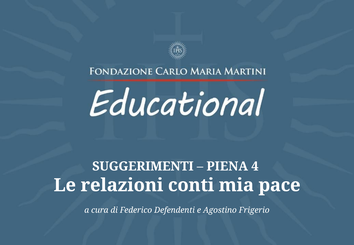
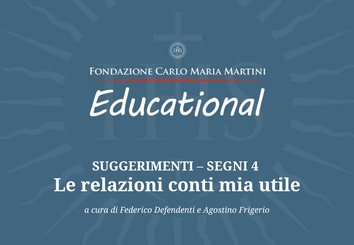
PIENA: PIENA -> SEGNI (227, 166)
pace: pace -> utile (279, 185)
